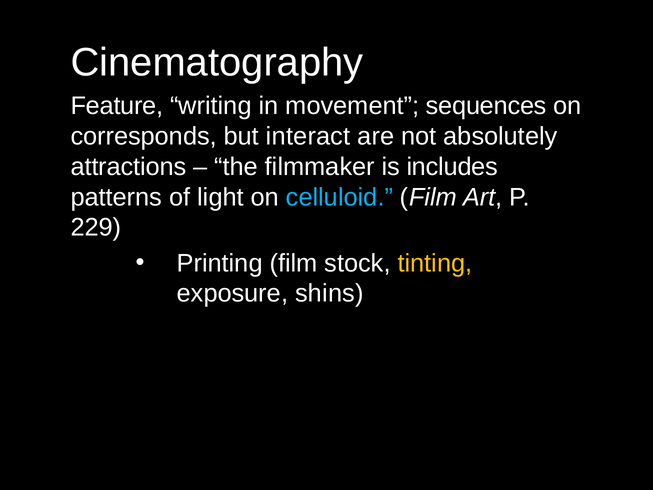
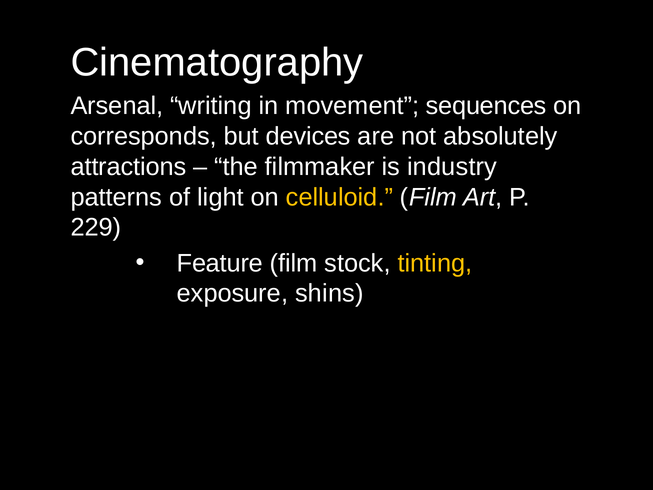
Feature: Feature -> Arsenal (117, 106)
interact: interact -> devices (308, 136)
includes: includes -> industry (452, 167)
celluloid colour: light blue -> yellow (340, 197)
Printing: Printing -> Feature (220, 263)
